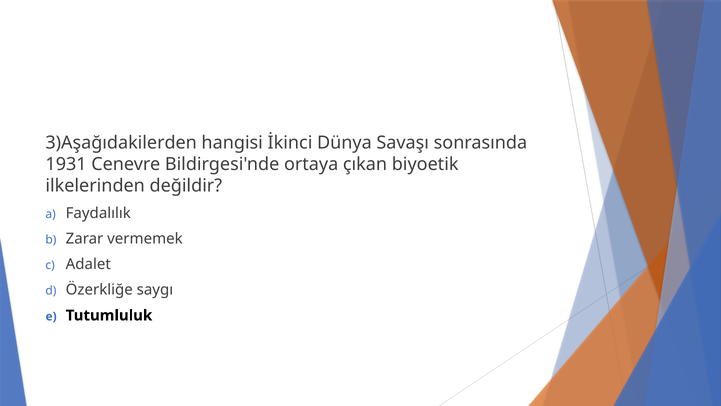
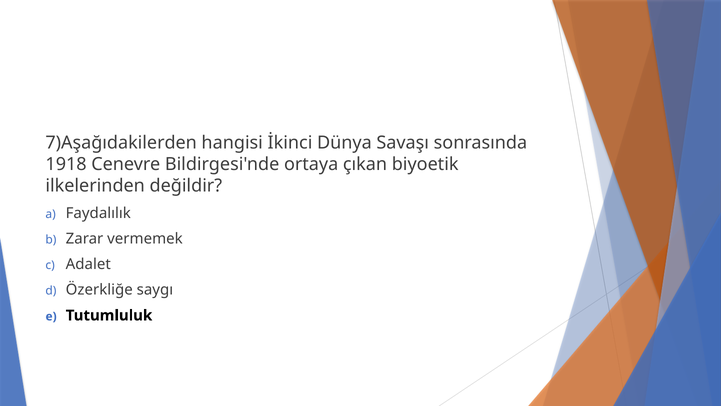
3)Aşağıdakilerden: 3)Aşağıdakilerden -> 7)Aşağıdakilerden (121, 143)
1931: 1931 -> 1918 (66, 164)
